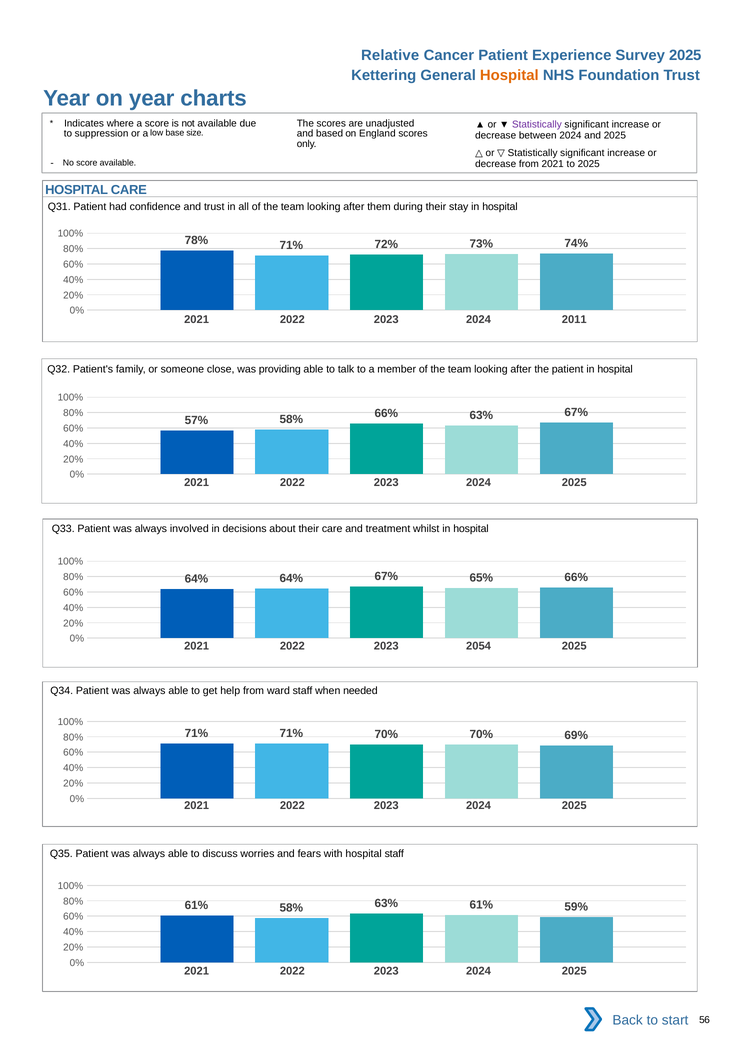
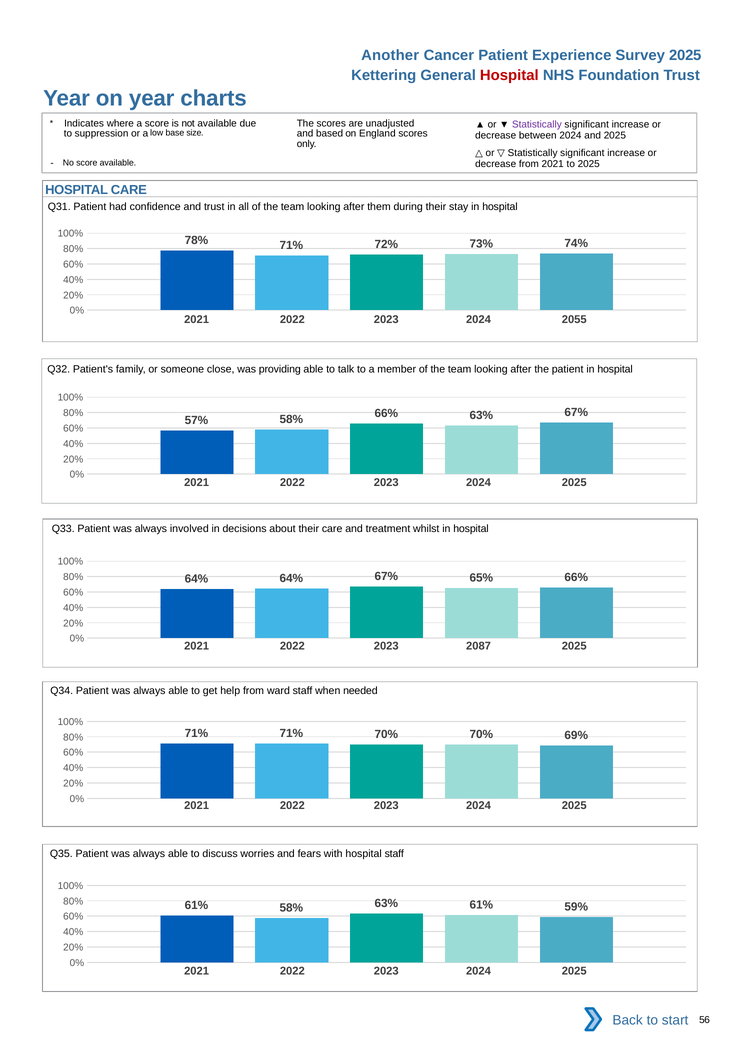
Relative: Relative -> Another (390, 55)
Hospital colour: orange -> red (509, 75)
2011: 2011 -> 2055 (574, 319)
2054: 2054 -> 2087 (479, 646)
